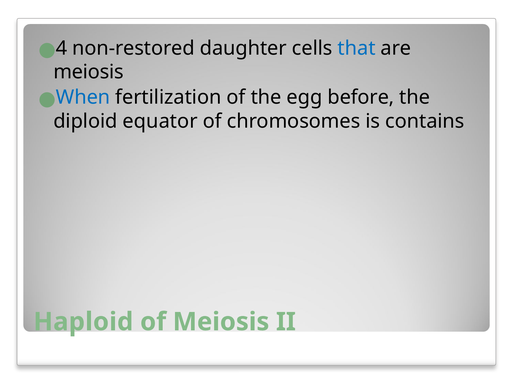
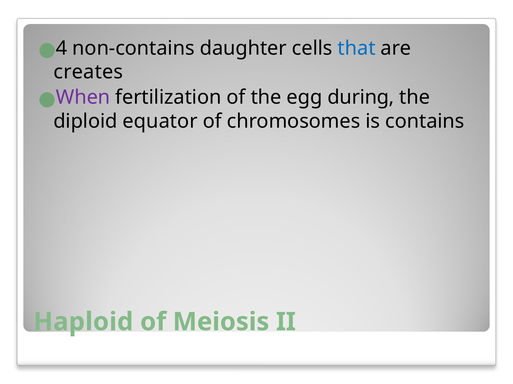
non-restored: non-restored -> non-contains (133, 48)
meiosis: meiosis -> creates (88, 72)
When colour: blue -> purple (83, 98)
before: before -> during (361, 98)
